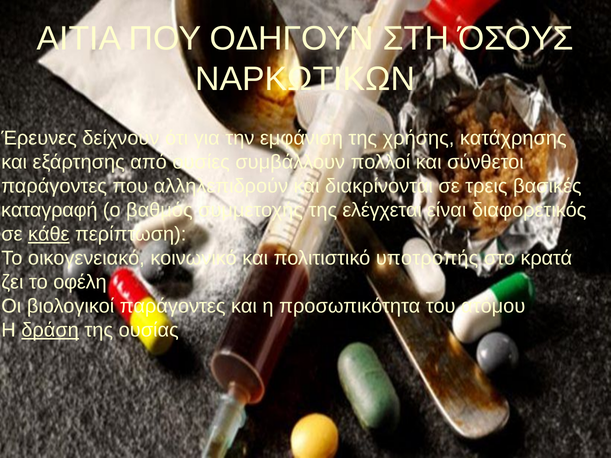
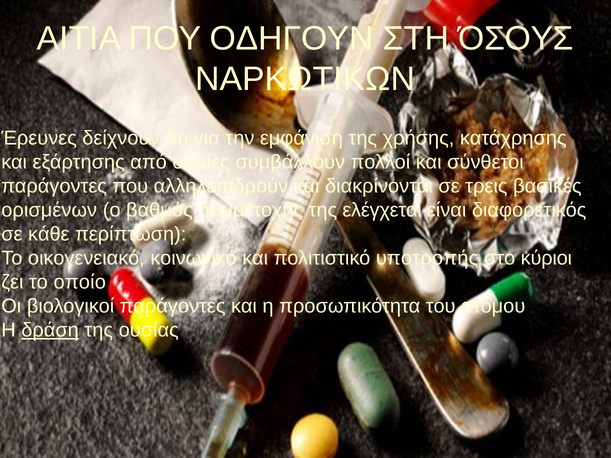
καταγραφή: καταγραφή -> ορισμένων (49, 210)
κάθε underline: present -> none (49, 234)
κρατά: κρατά -> κύριοι (546, 258)
οφέλη: οφέλη -> οποίο (80, 282)
